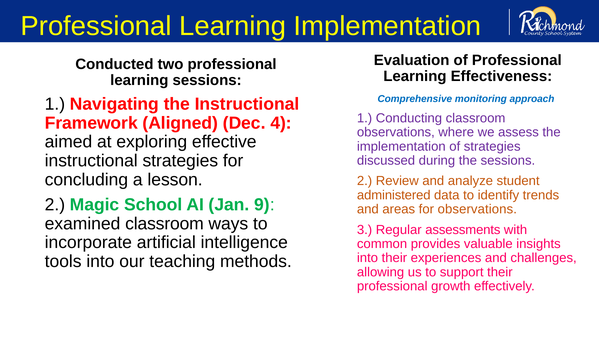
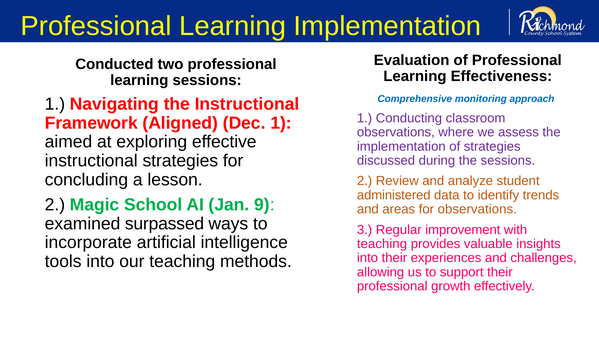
Dec 4: 4 -> 1 (281, 123)
examined classroom: classroom -> surpassed (165, 224)
assessments: assessments -> improvement (463, 230)
common: common -> teaching (382, 244)
